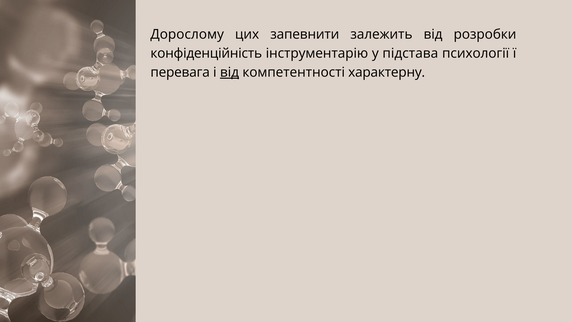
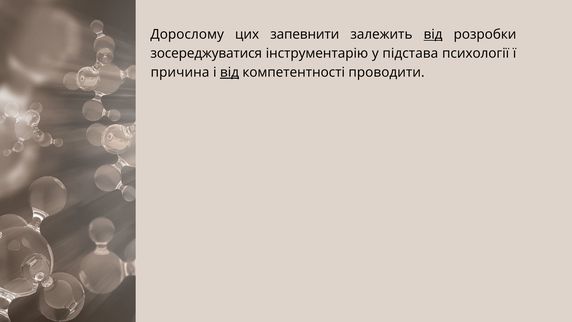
від underline: none -> present (433, 34)
конфіденційність: конфіденційність -> зосереджуватися (206, 53)
перевага: перевага -> причина (180, 72)
характерну: характерну -> проводити (387, 72)
